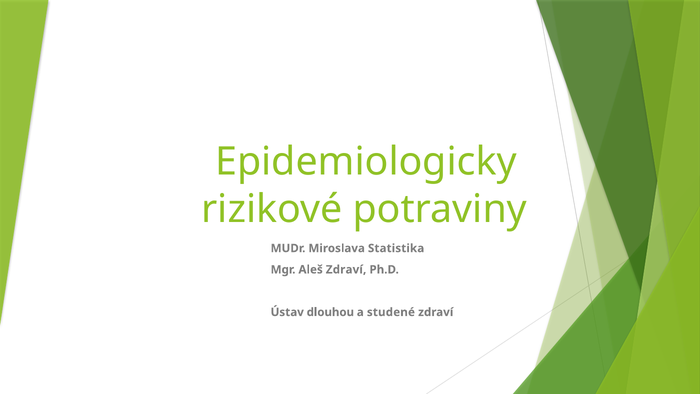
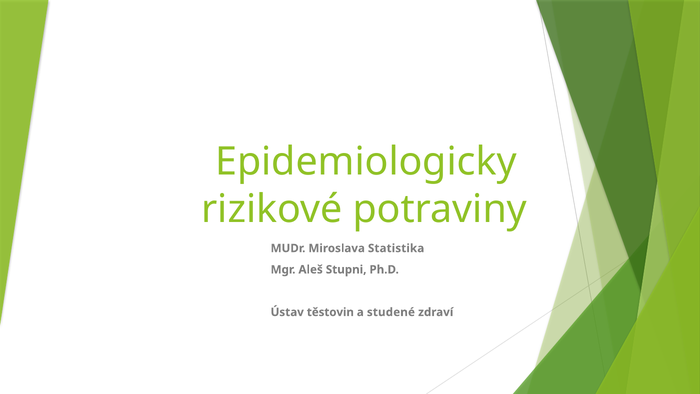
Aleš Zdraví: Zdraví -> Stupni (346, 269)
dlouhou: dlouhou -> těstovin (330, 312)
